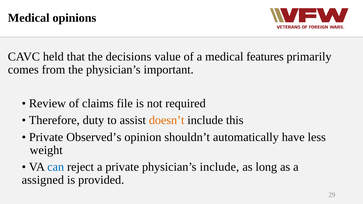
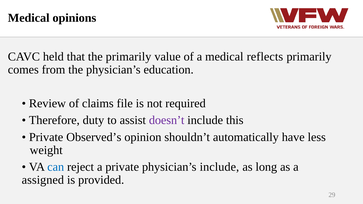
the decisions: decisions -> primarily (129, 57)
features: features -> reflects (265, 57)
important: important -> education (169, 70)
doesn’t colour: orange -> purple (167, 120)
